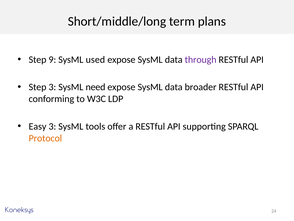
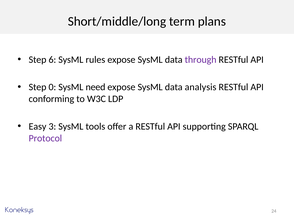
9: 9 -> 6 (52, 59)
used: used -> rules (95, 59)
Step 3: 3 -> 0 (52, 87)
broader: broader -> analysis (201, 87)
Protocol colour: orange -> purple (45, 138)
